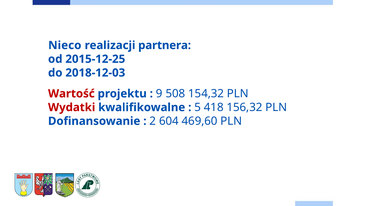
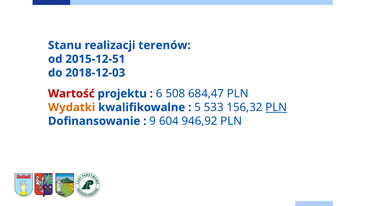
Nieco: Nieco -> Stanu (65, 45)
partnera: partnera -> terenów (164, 45)
2015-12-25: 2015-12-25 -> 2015-12-51 (95, 59)
9: 9 -> 6 (159, 94)
154,32: 154,32 -> 684,47 (206, 94)
Wydatki colour: red -> orange (72, 108)
418: 418 -> 533 (214, 108)
PLN underline: none -> present (276, 108)
2: 2 -> 9 (153, 121)
469,60: 469,60 -> 946,92 (200, 121)
